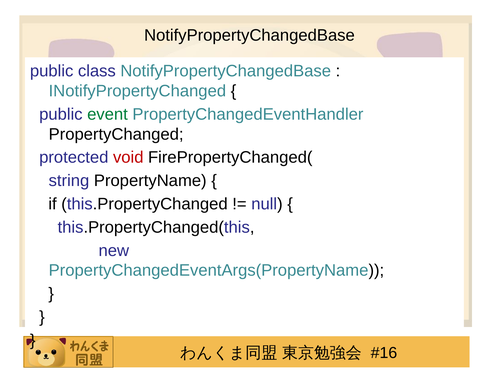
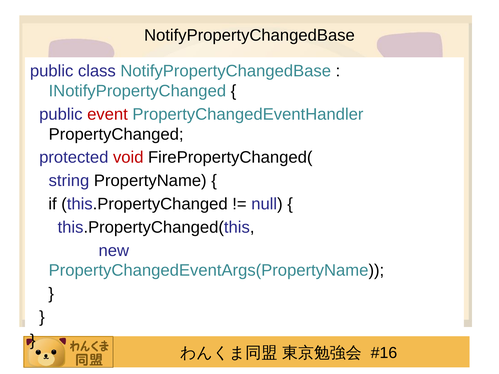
event colour: green -> red (107, 114)
